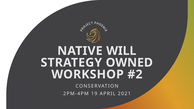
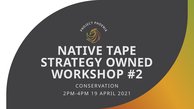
WILL: WILL -> TAPE (121, 51)
